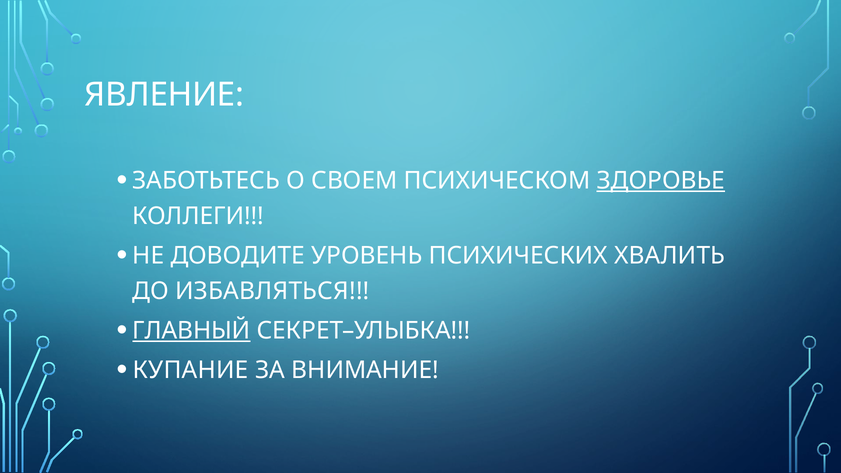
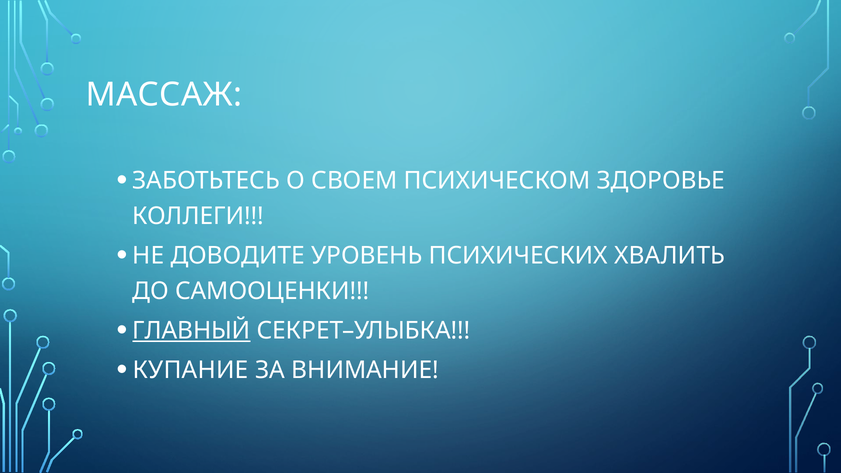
ЯВЛЕНИЕ: ЯВЛЕНИЕ -> МАССАЖ (164, 95)
ЗДОРОВЬЕ underline: present -> none (661, 181)
ИЗБАВЛЯТЬСЯ: ИЗБАВЛЯТЬСЯ -> САМООЦЕНКИ (272, 291)
